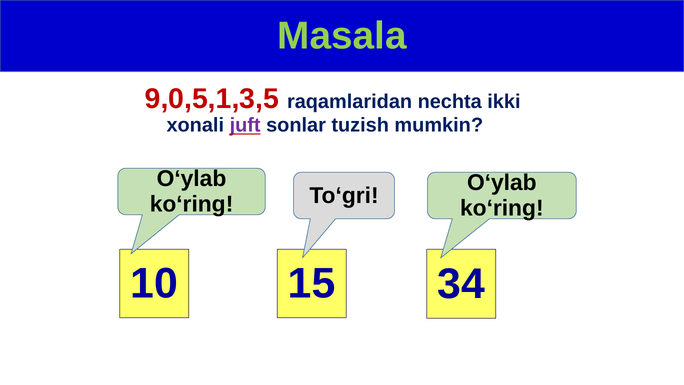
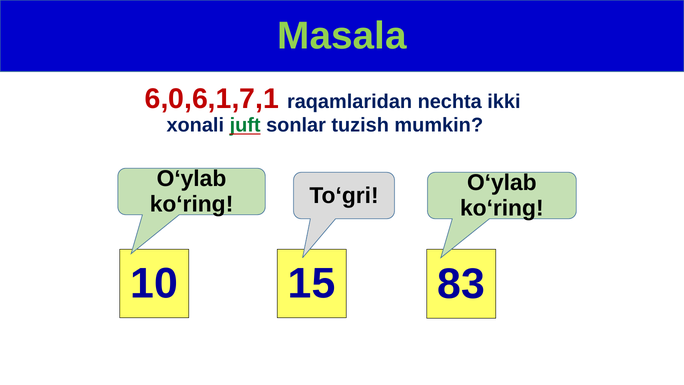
9,0,5,1,3,5: 9,0,5,1,3,5 -> 6,0,6,1,7,1 (212, 99)
juft colour: purple -> green (245, 125)
34: 34 -> 83 (461, 284)
